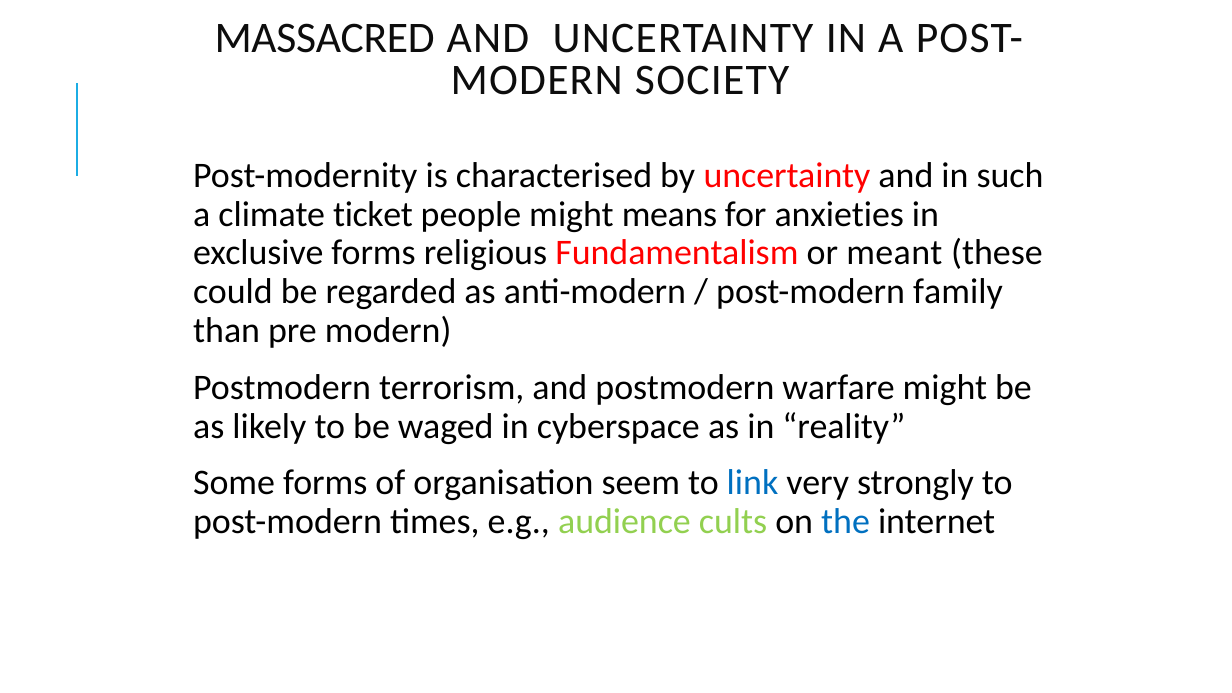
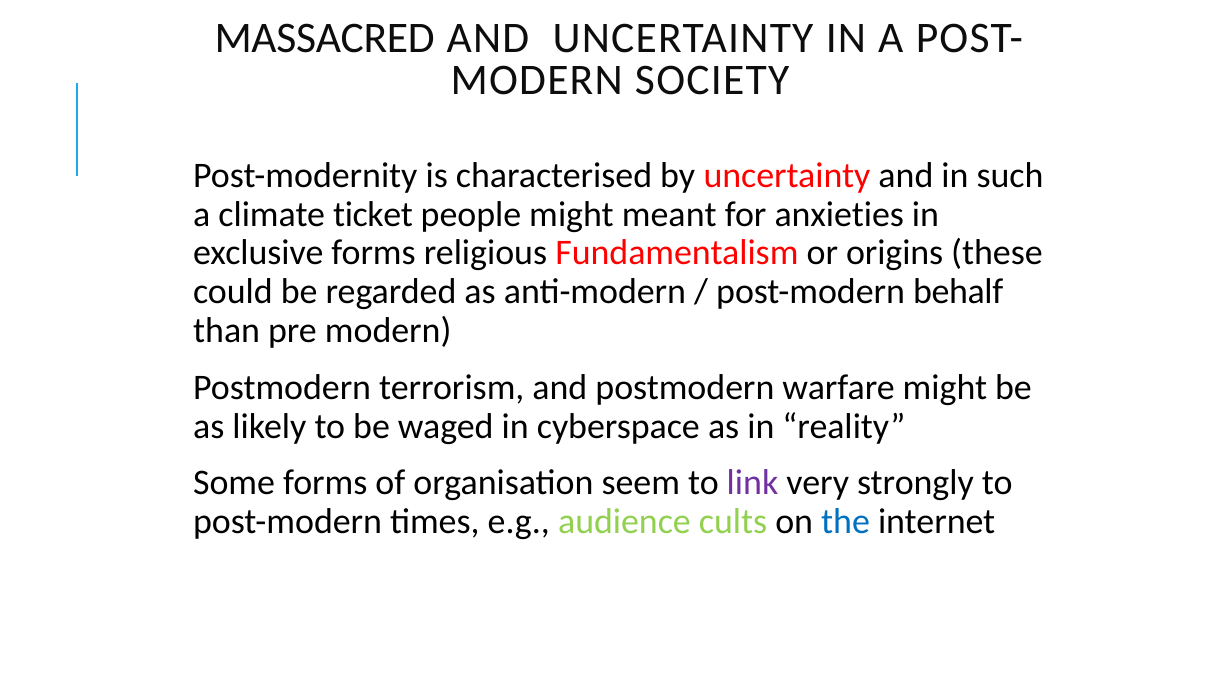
means: means -> meant (669, 214)
meant: meant -> origins (895, 253)
family: family -> behalf (958, 292)
link colour: blue -> purple (753, 483)
